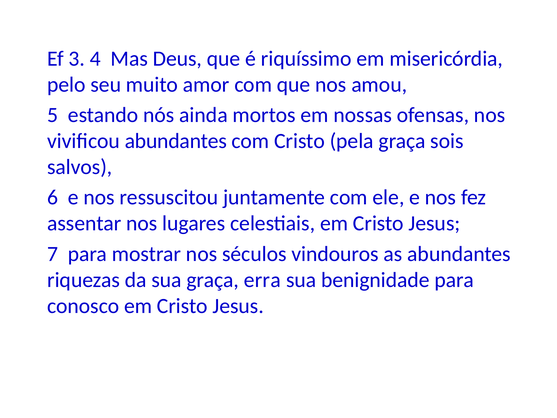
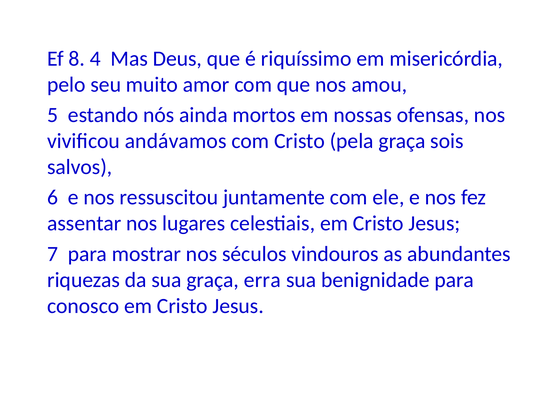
3: 3 -> 8 (77, 59)
vivificou abundantes: abundantes -> andávamos (176, 141)
